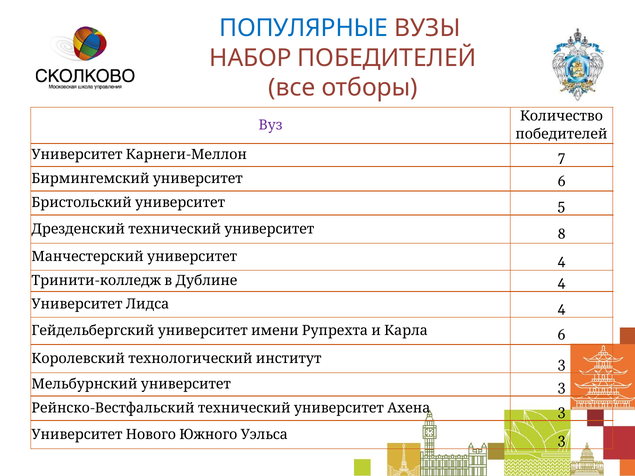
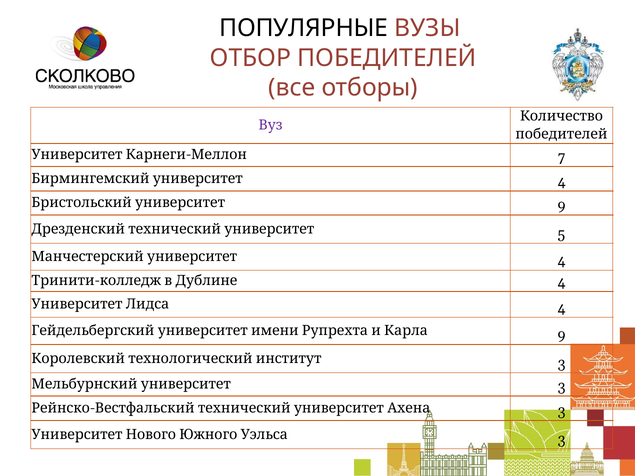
ПОПУЛЯРНЫЕ colour: blue -> black (304, 28)
НАБОР: НАБОР -> ОТБОР (250, 58)
6: 6 -> 4 (562, 182)
5: 5 -> 9 (562, 206)
8: 8 -> 5 (561, 234)
6: 6 -> 9 (562, 335)
